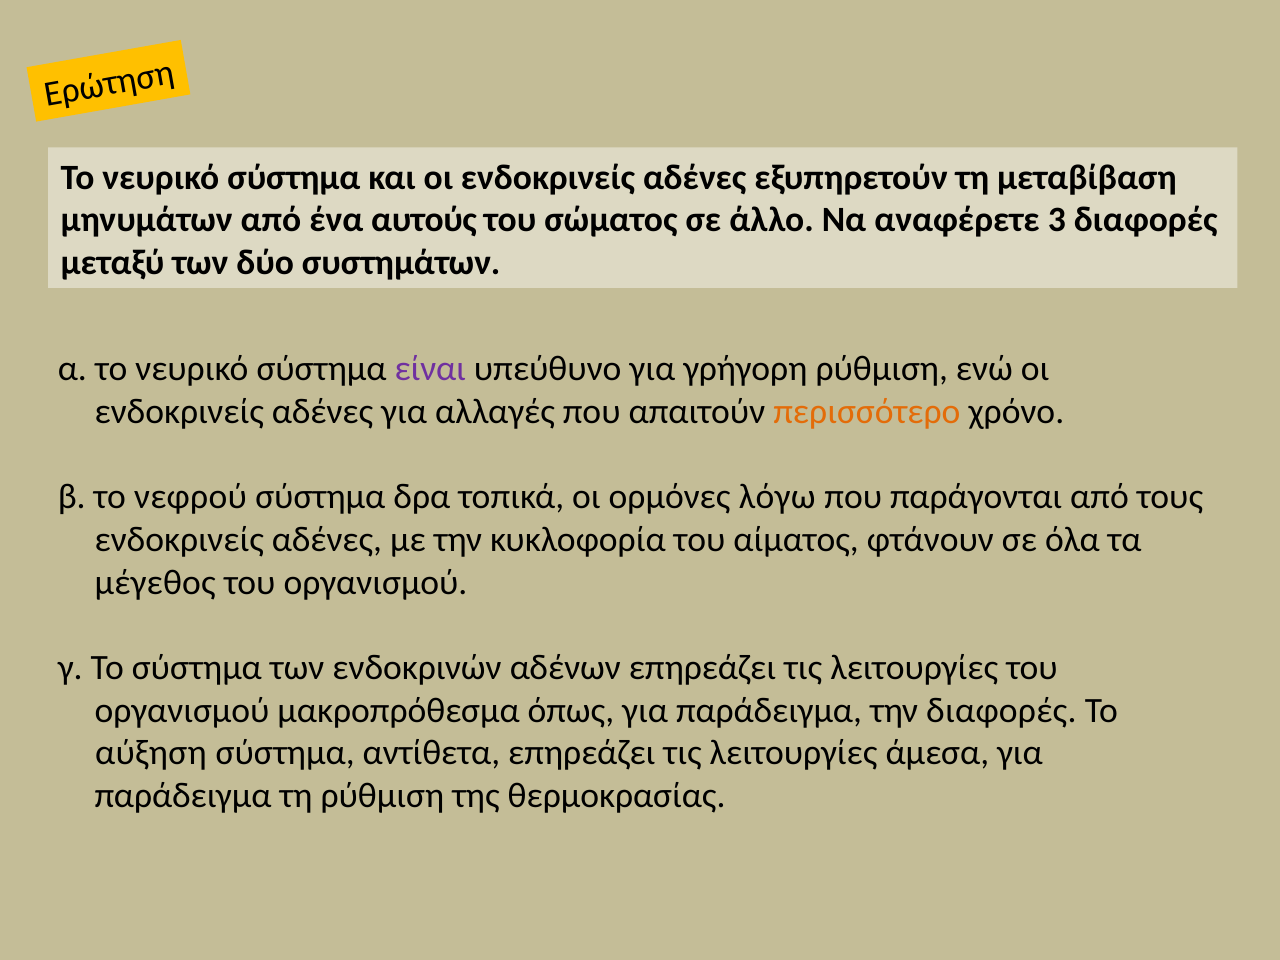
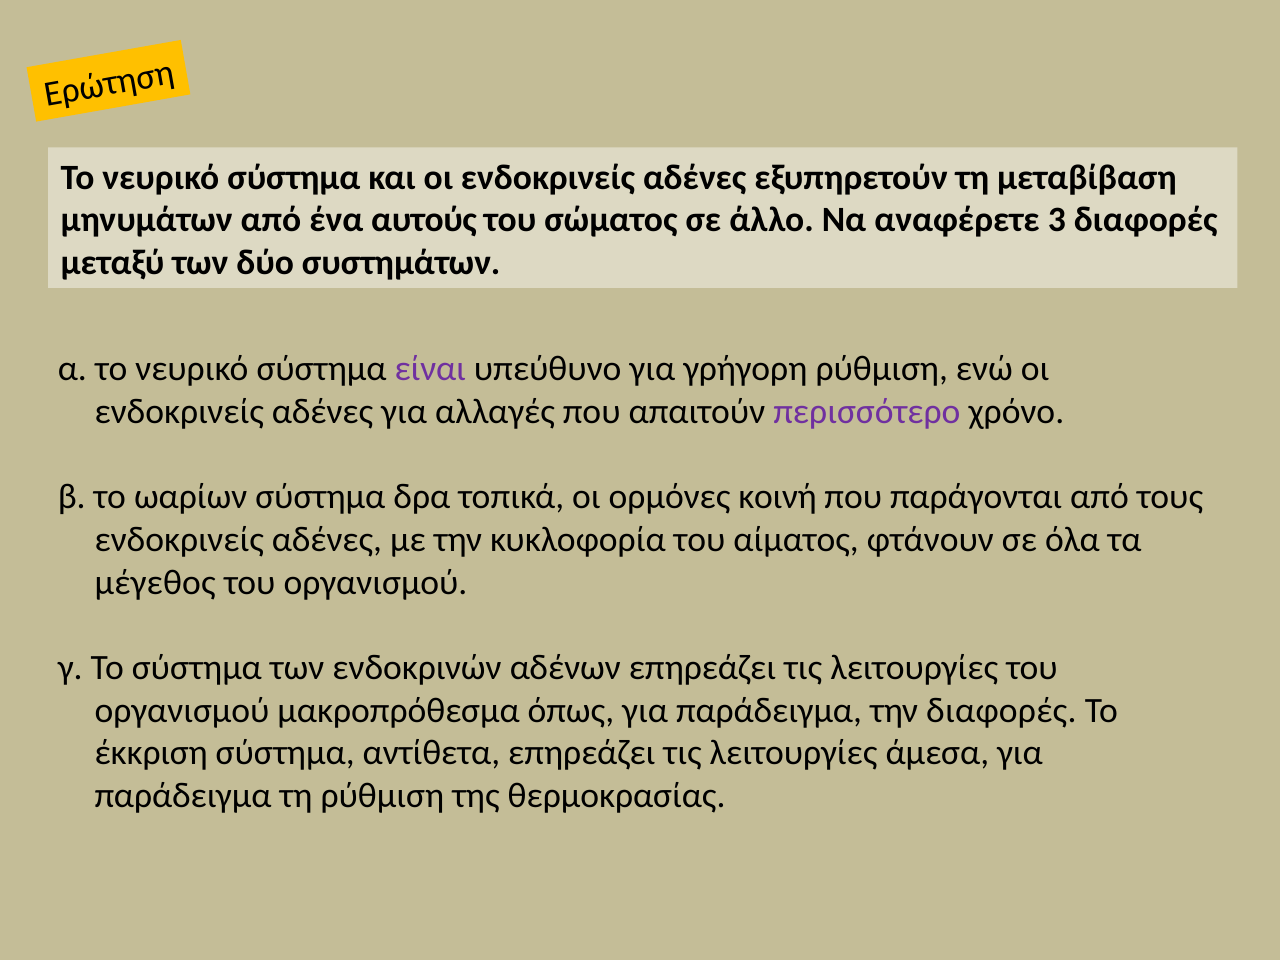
περισσότερο colour: orange -> purple (867, 412)
νεφρού: νεφρού -> ωαρίων (191, 497)
λόγω: λόγω -> κοινή (778, 497)
αύξηση: αύξηση -> έκκριση (151, 753)
